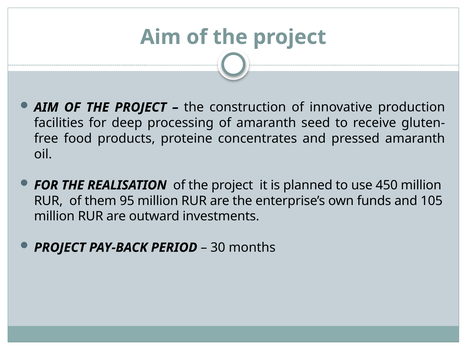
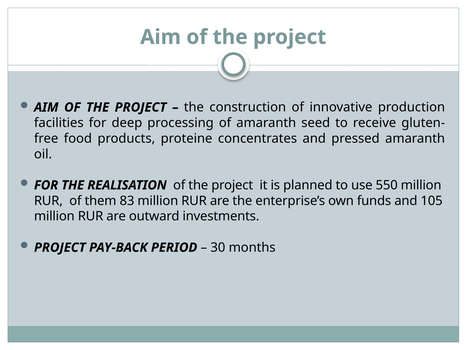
450: 450 -> 550 (387, 185)
95: 95 -> 83 (127, 201)
